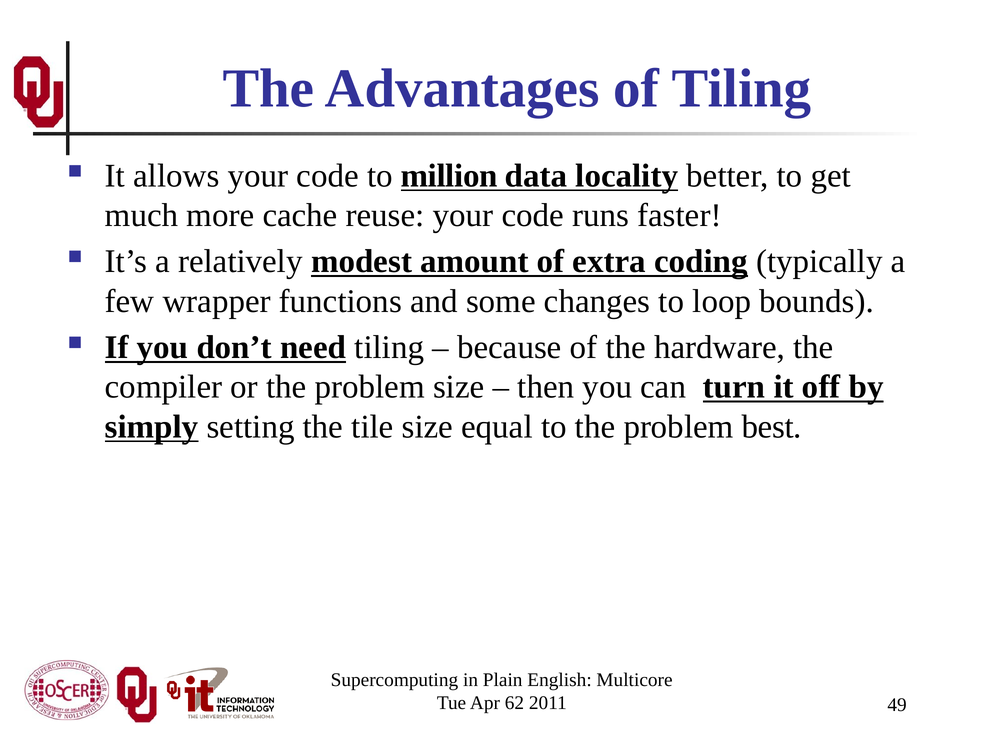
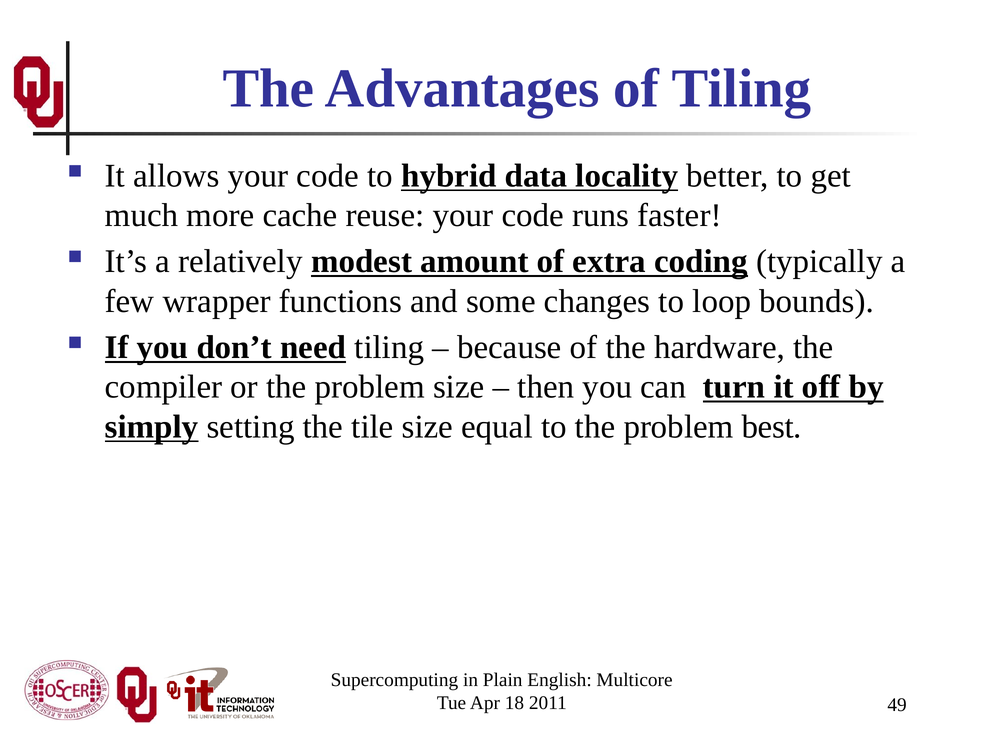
million: million -> hybrid (449, 176)
62: 62 -> 18 (514, 703)
